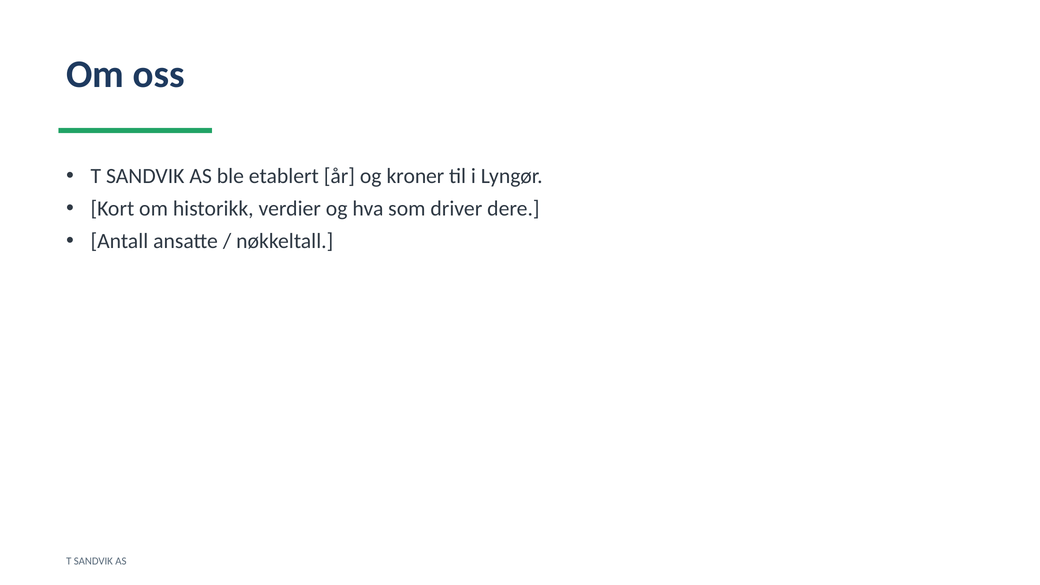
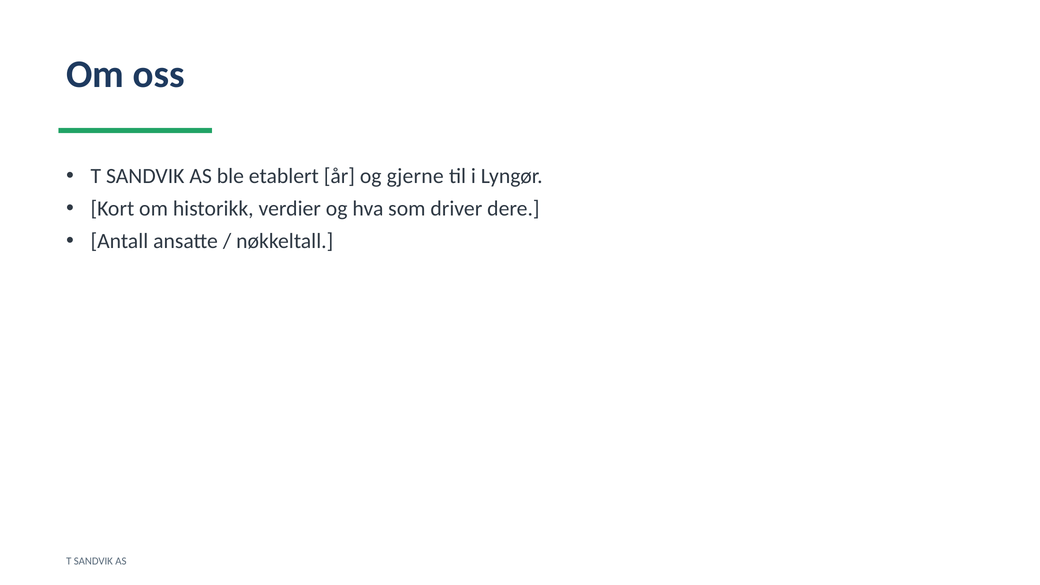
kroner: kroner -> gjerne (415, 176)
